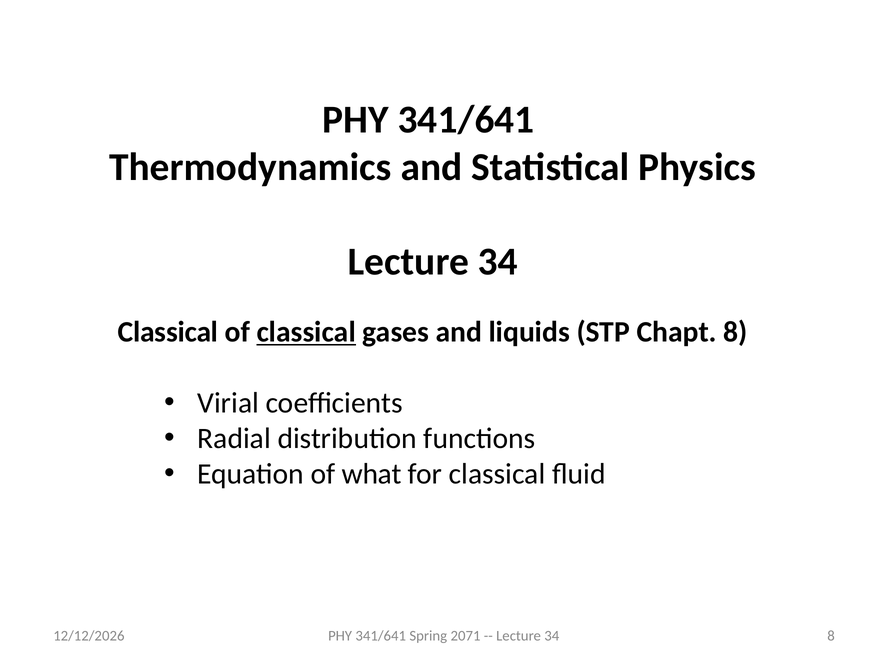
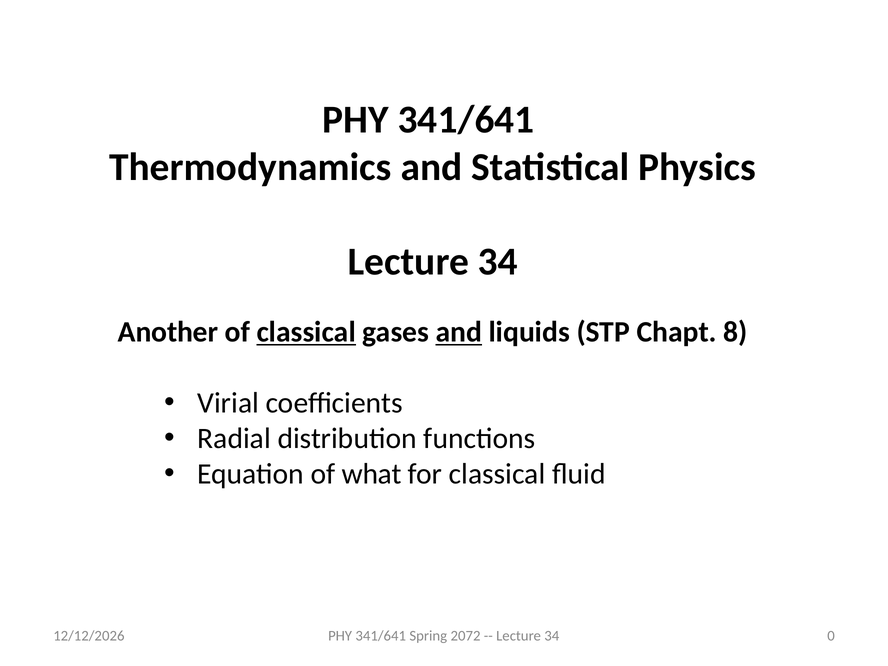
Classical: Classical -> Another (168, 332)
and underline: none -> present (459, 332)
2071: 2071 -> 2072 (466, 636)
34 8: 8 -> 0 (831, 636)
